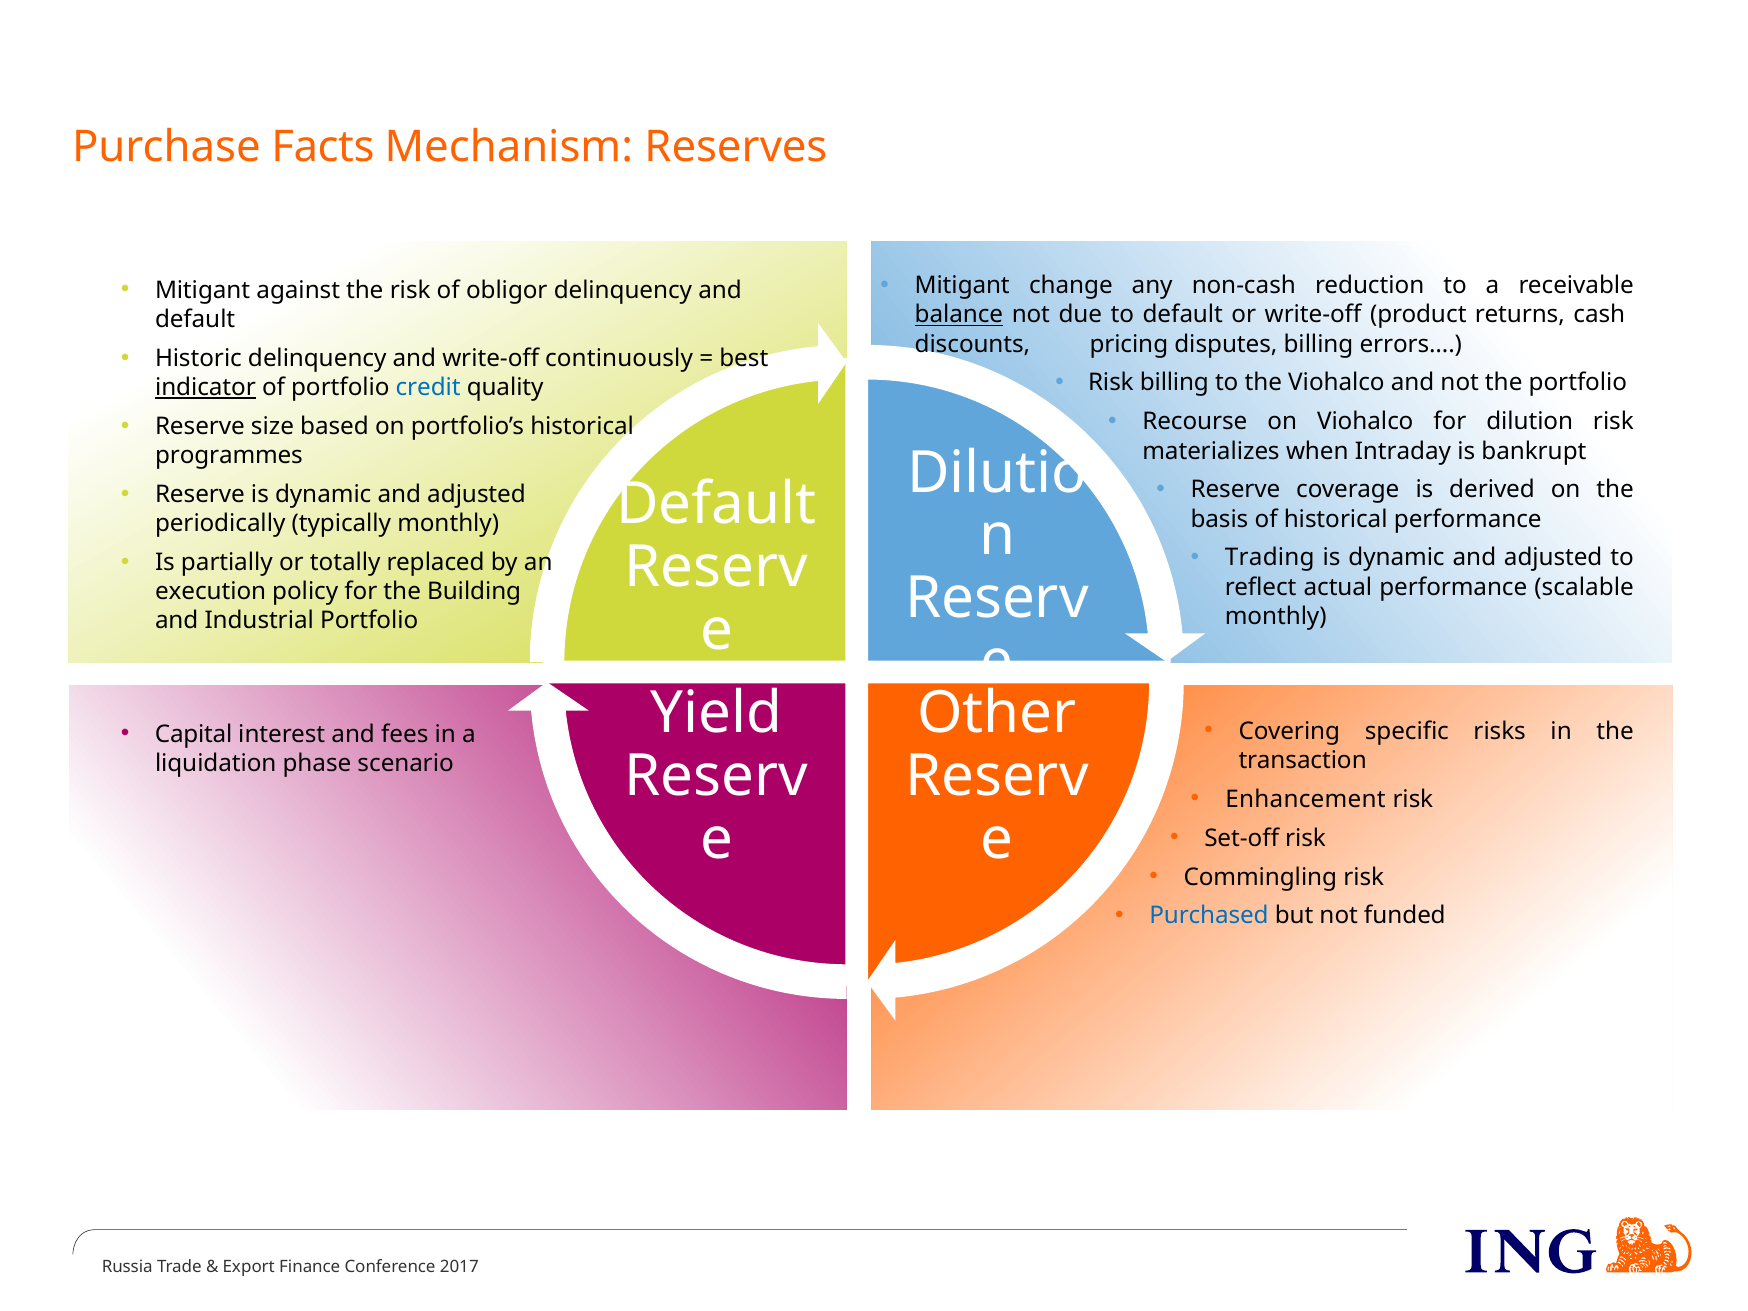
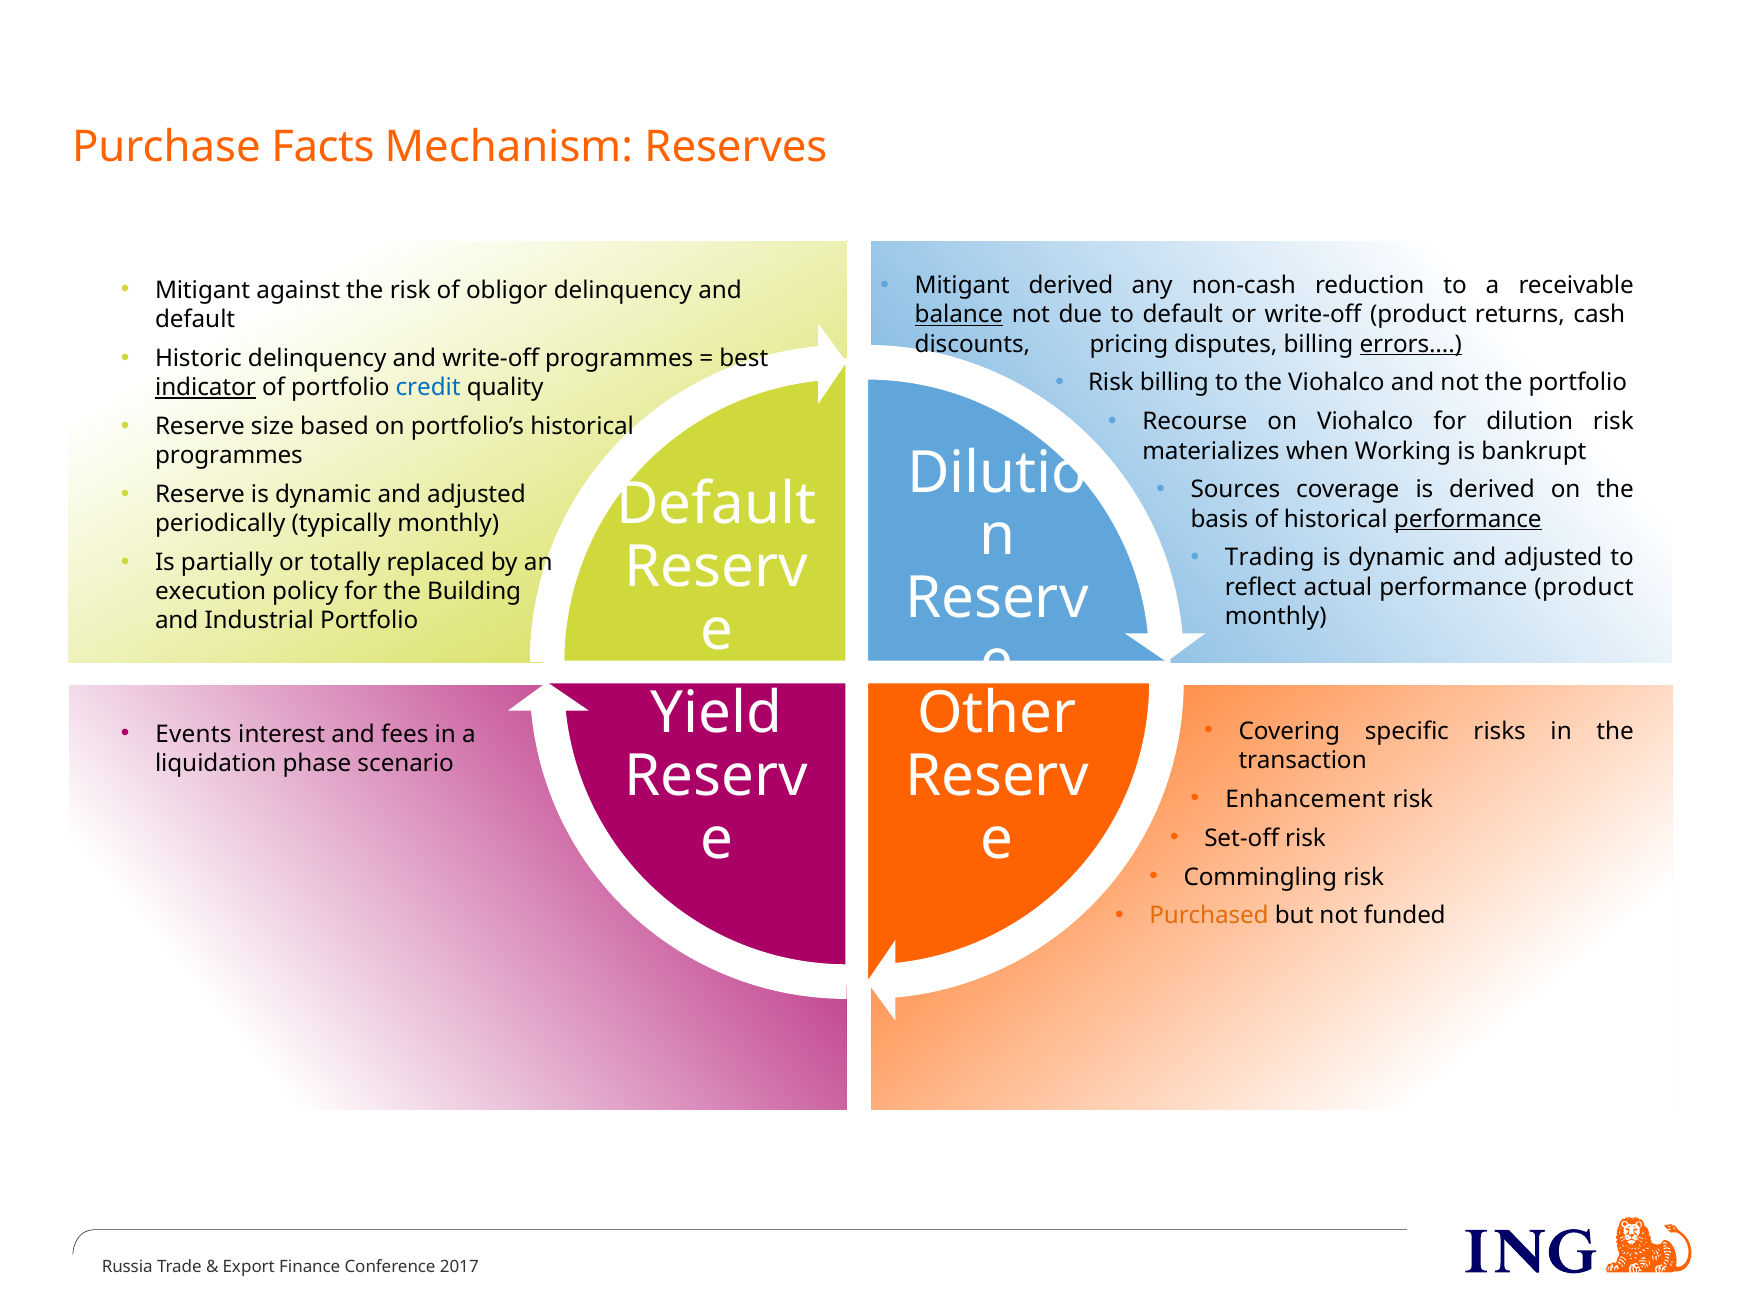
Mitigant change: change -> derived (1071, 286)
errors… underline: none -> present (1411, 344)
write-off continuously: continuously -> programmes (619, 358)
Intraday: Intraday -> Working (1403, 451)
Reserve: Reserve -> Sources (1235, 490)
performance underline: none -> present (1468, 519)
performance scalable: scalable -> product (1584, 587)
Capital: Capital -> Events (193, 734)
Purchased colour: blue -> orange (1209, 916)
